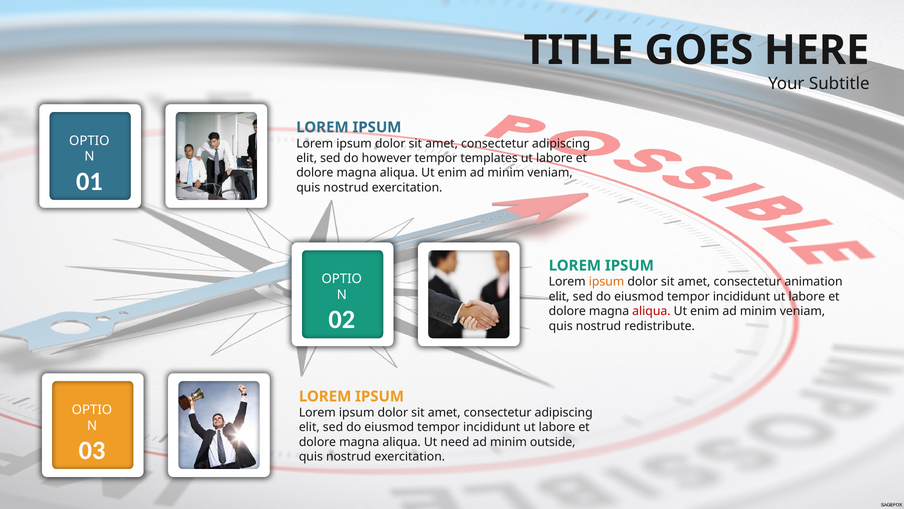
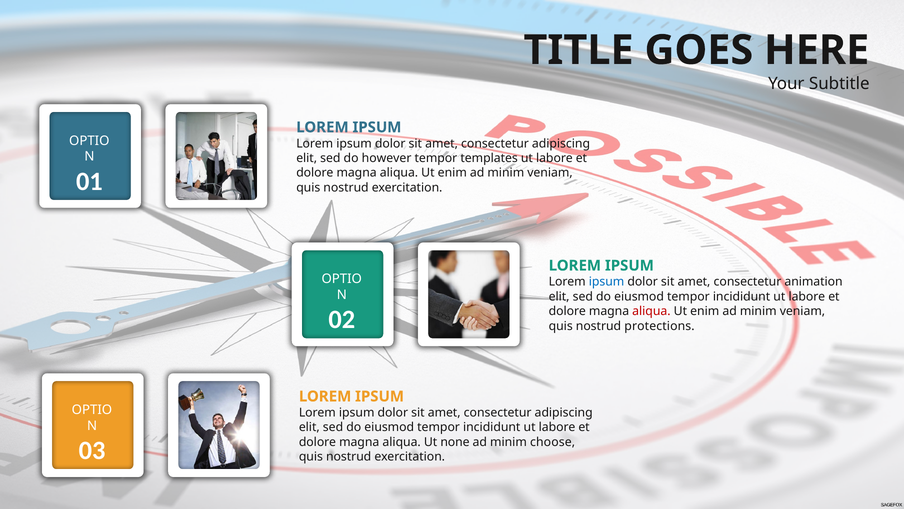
ipsum colour: orange -> blue (607, 282)
redistribute: redistribute -> protections (659, 326)
need: need -> none (455, 442)
outside: outside -> choose (553, 442)
